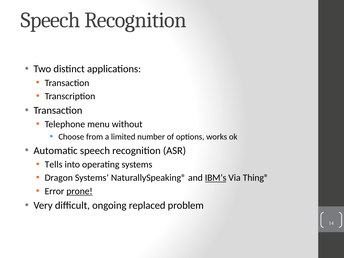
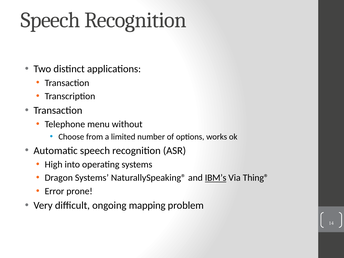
Tells: Tells -> High (54, 164)
prone underline: present -> none (80, 191)
replaced: replaced -> mapping (147, 205)
